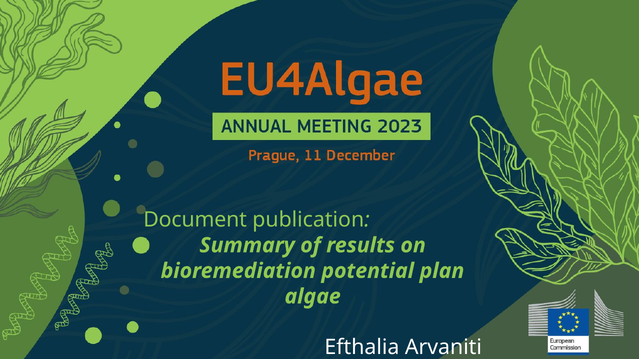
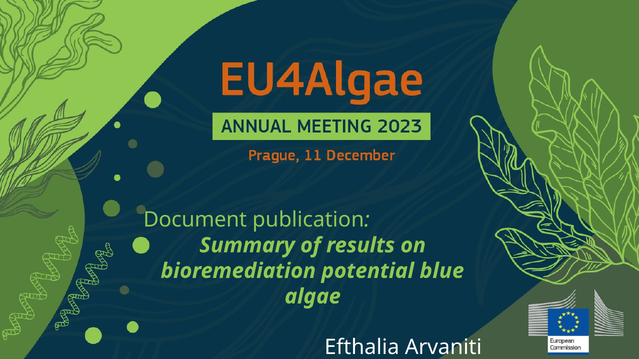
plan: plan -> blue (442, 271)
